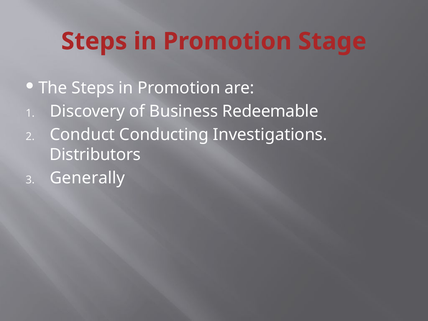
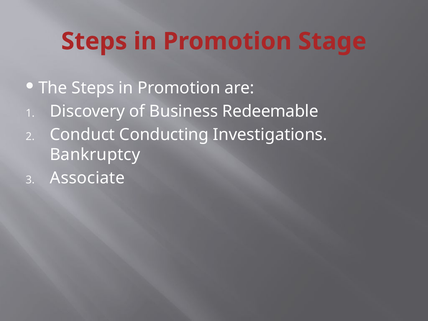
Distributors: Distributors -> Bankruptcy (95, 155)
Generally: Generally -> Associate (87, 178)
